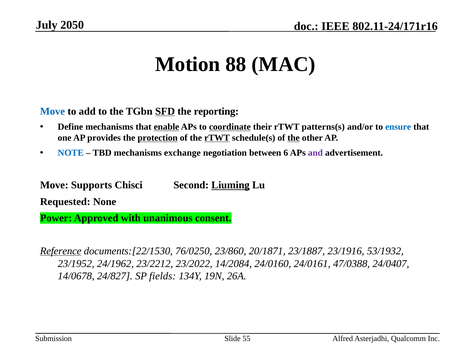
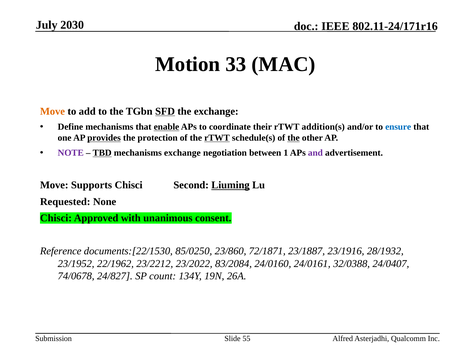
2050: 2050 -> 2030 (72, 25)
88: 88 -> 33 (236, 64)
Move colour: blue -> orange (53, 111)
the reporting: reporting -> exchange (216, 111)
coordinate underline: present -> none (230, 127)
patterns(s: patterns(s -> addition(s (323, 127)
provides underline: none -> present (104, 138)
protection underline: present -> none (158, 138)
NOTE colour: blue -> purple (71, 153)
TBD underline: none -> present (102, 153)
6: 6 -> 1 (286, 153)
Power: Power -> Chisci (56, 218)
Reference underline: present -> none (61, 251)
76/0250: 76/0250 -> 85/0250 (194, 251)
20/1871: 20/1871 -> 72/1871 (267, 251)
53/1932: 53/1932 -> 28/1932 (385, 251)
24/1962: 24/1962 -> 22/1962 (115, 264)
14/2084: 14/2084 -> 83/2084 (233, 264)
47/0388: 47/0388 -> 32/0388 (352, 264)
14/0678: 14/0678 -> 74/0678 (76, 276)
fields: fields -> count (163, 276)
